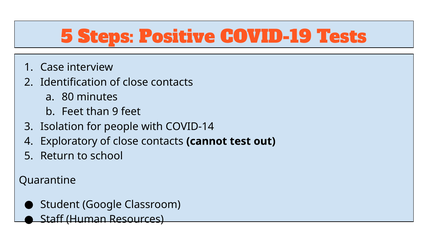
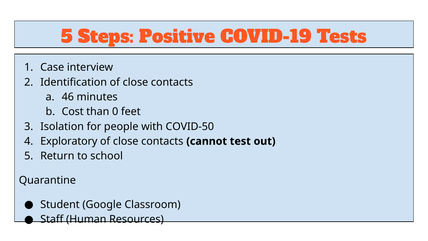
80: 80 -> 46 (68, 97)
Feet: Feet -> Cost (73, 112)
9: 9 -> 0 (115, 112)
COVID-14: COVID-14 -> COVID-50 (190, 126)
